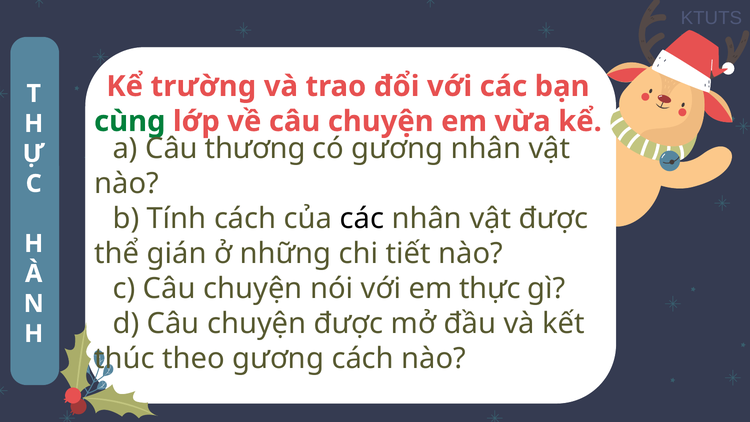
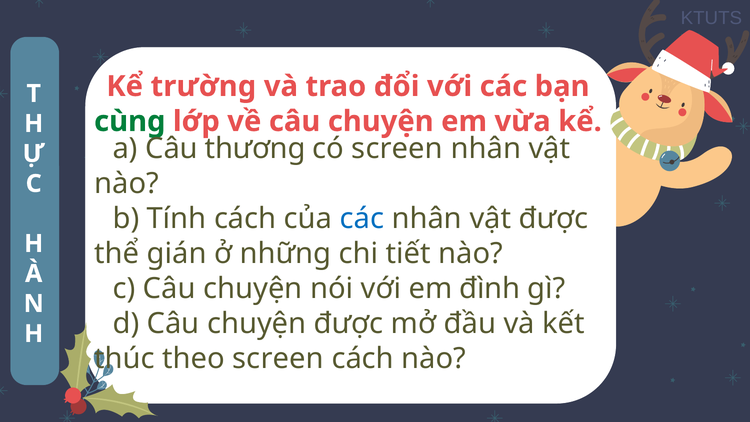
có gương: gương -> screen (397, 149)
các colour: black -> blue (362, 219)
thực: thực -> đình (490, 289)
theo gương: gương -> screen (278, 359)
